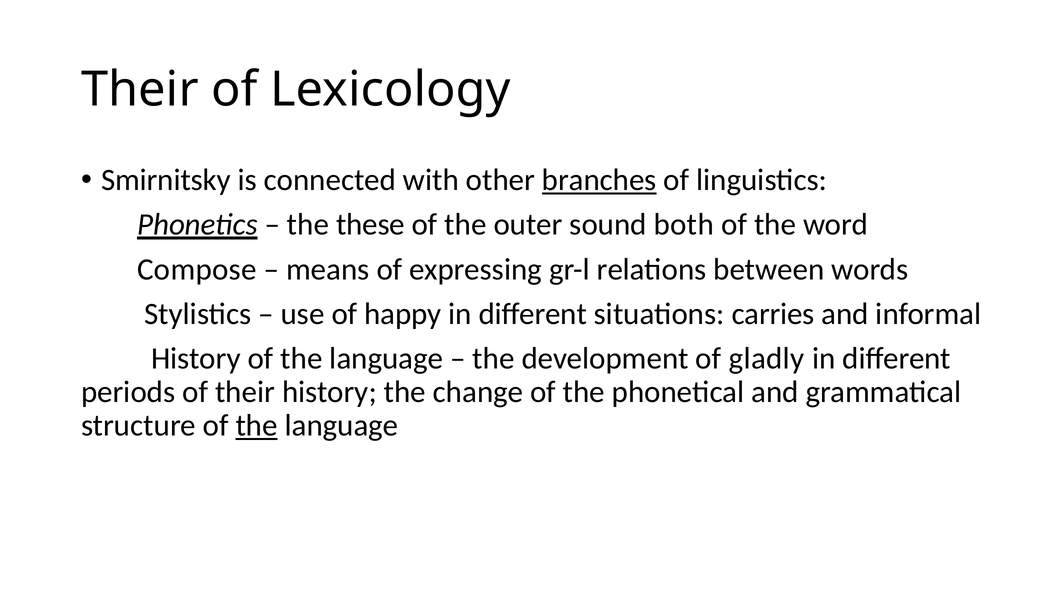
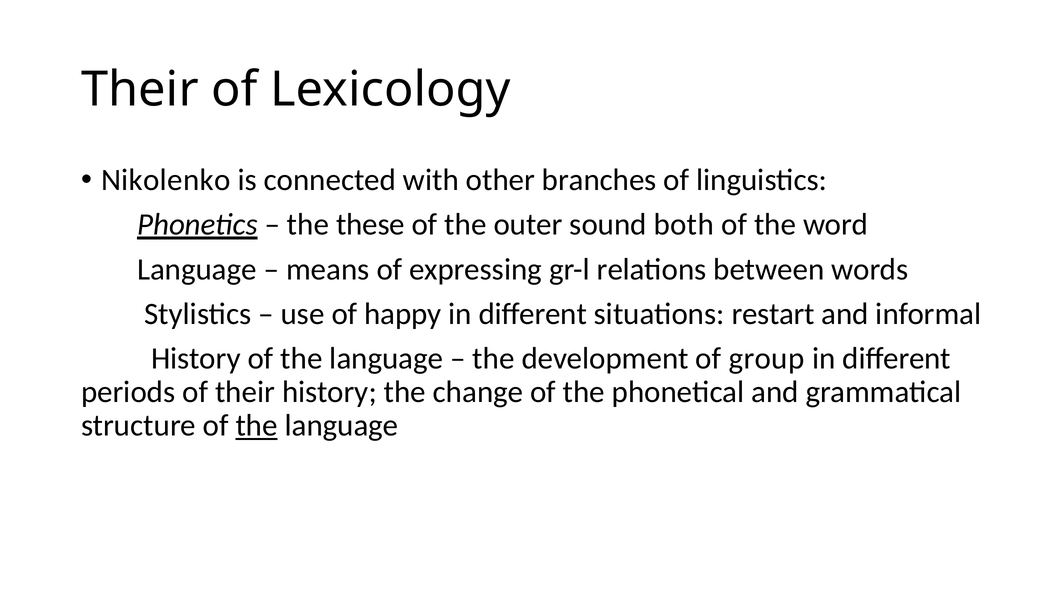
Smirnitsky: Smirnitsky -> Nikolenko (166, 180)
branches underline: present -> none (599, 180)
Compose: Compose -> Language (197, 269)
carries: carries -> restart (773, 314)
gladly: gladly -> group (767, 358)
